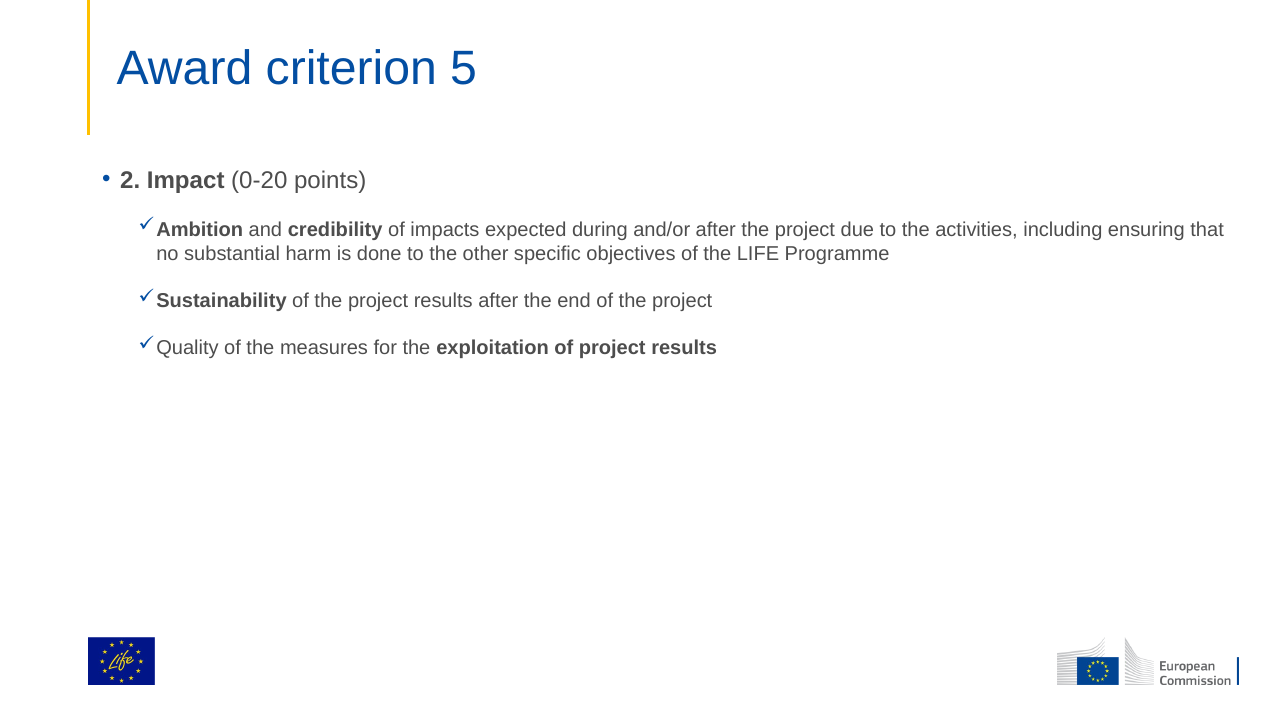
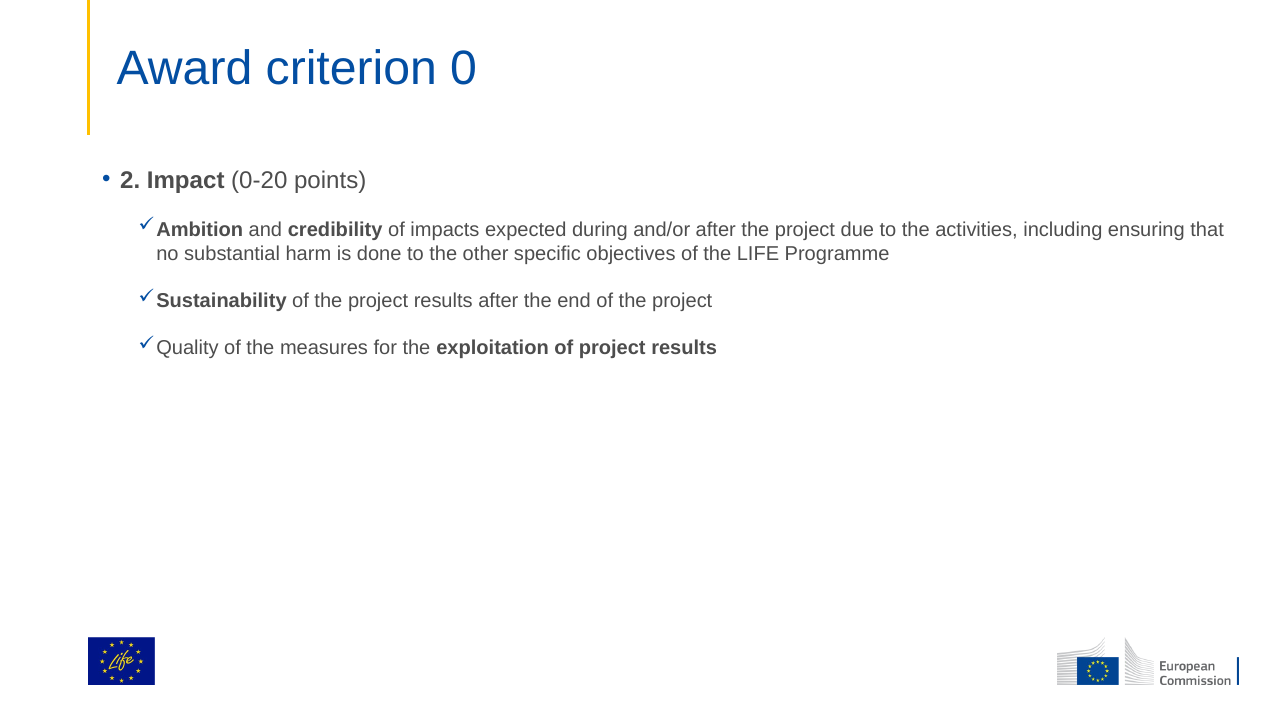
5: 5 -> 0 (464, 69)
